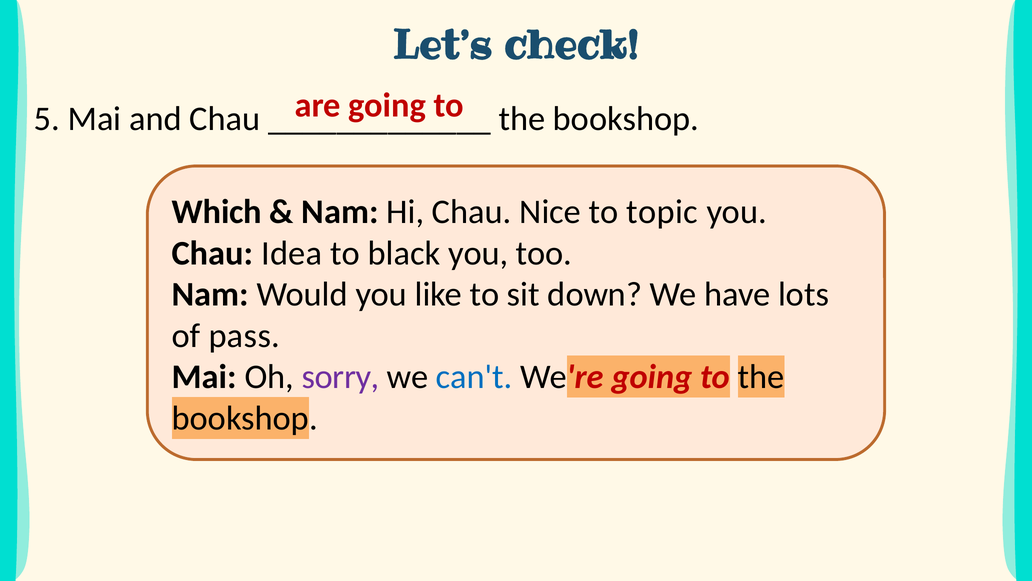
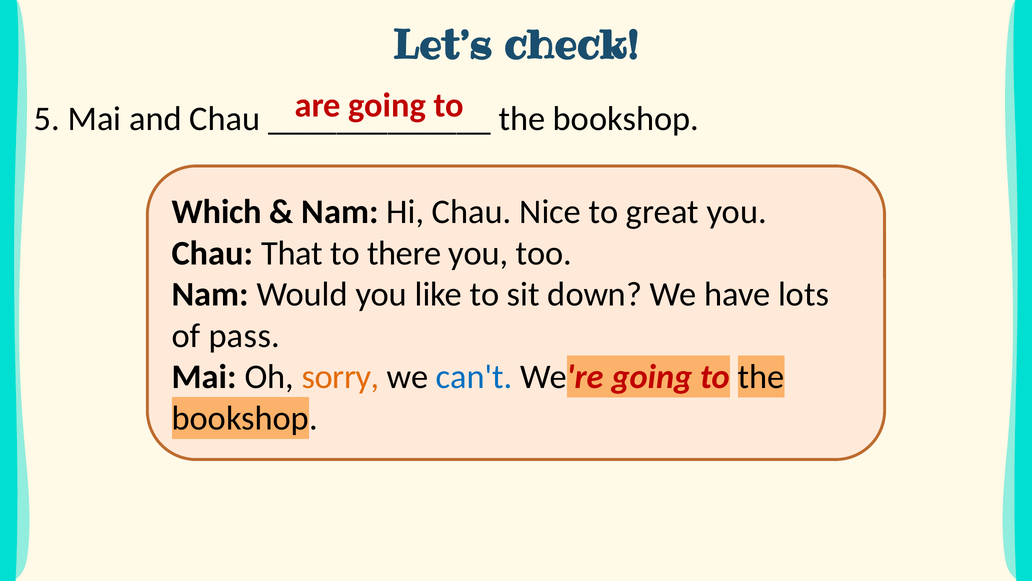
topic: topic -> great (662, 212)
Idea: Idea -> That (292, 253)
black: black -> there (404, 253)
sorry colour: purple -> orange (340, 377)
